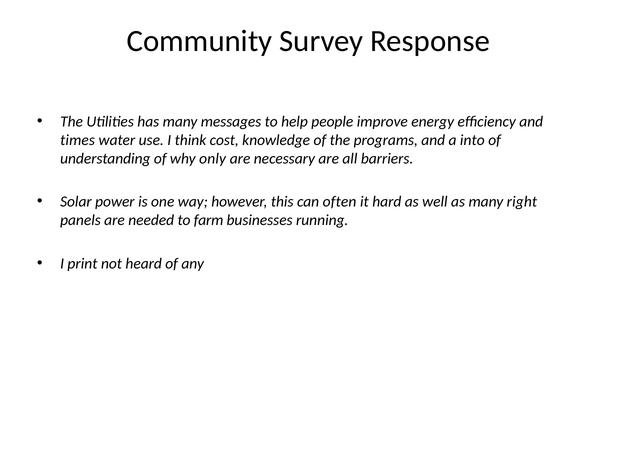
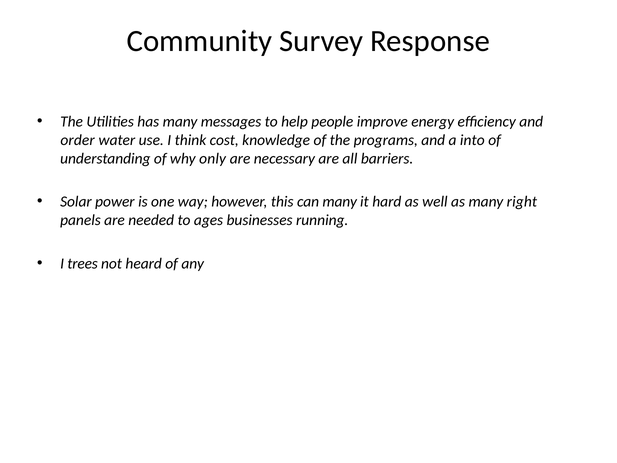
times: times -> order (78, 140)
can often: often -> many (340, 202)
farm: farm -> ages (209, 220)
print: print -> trees (83, 263)
